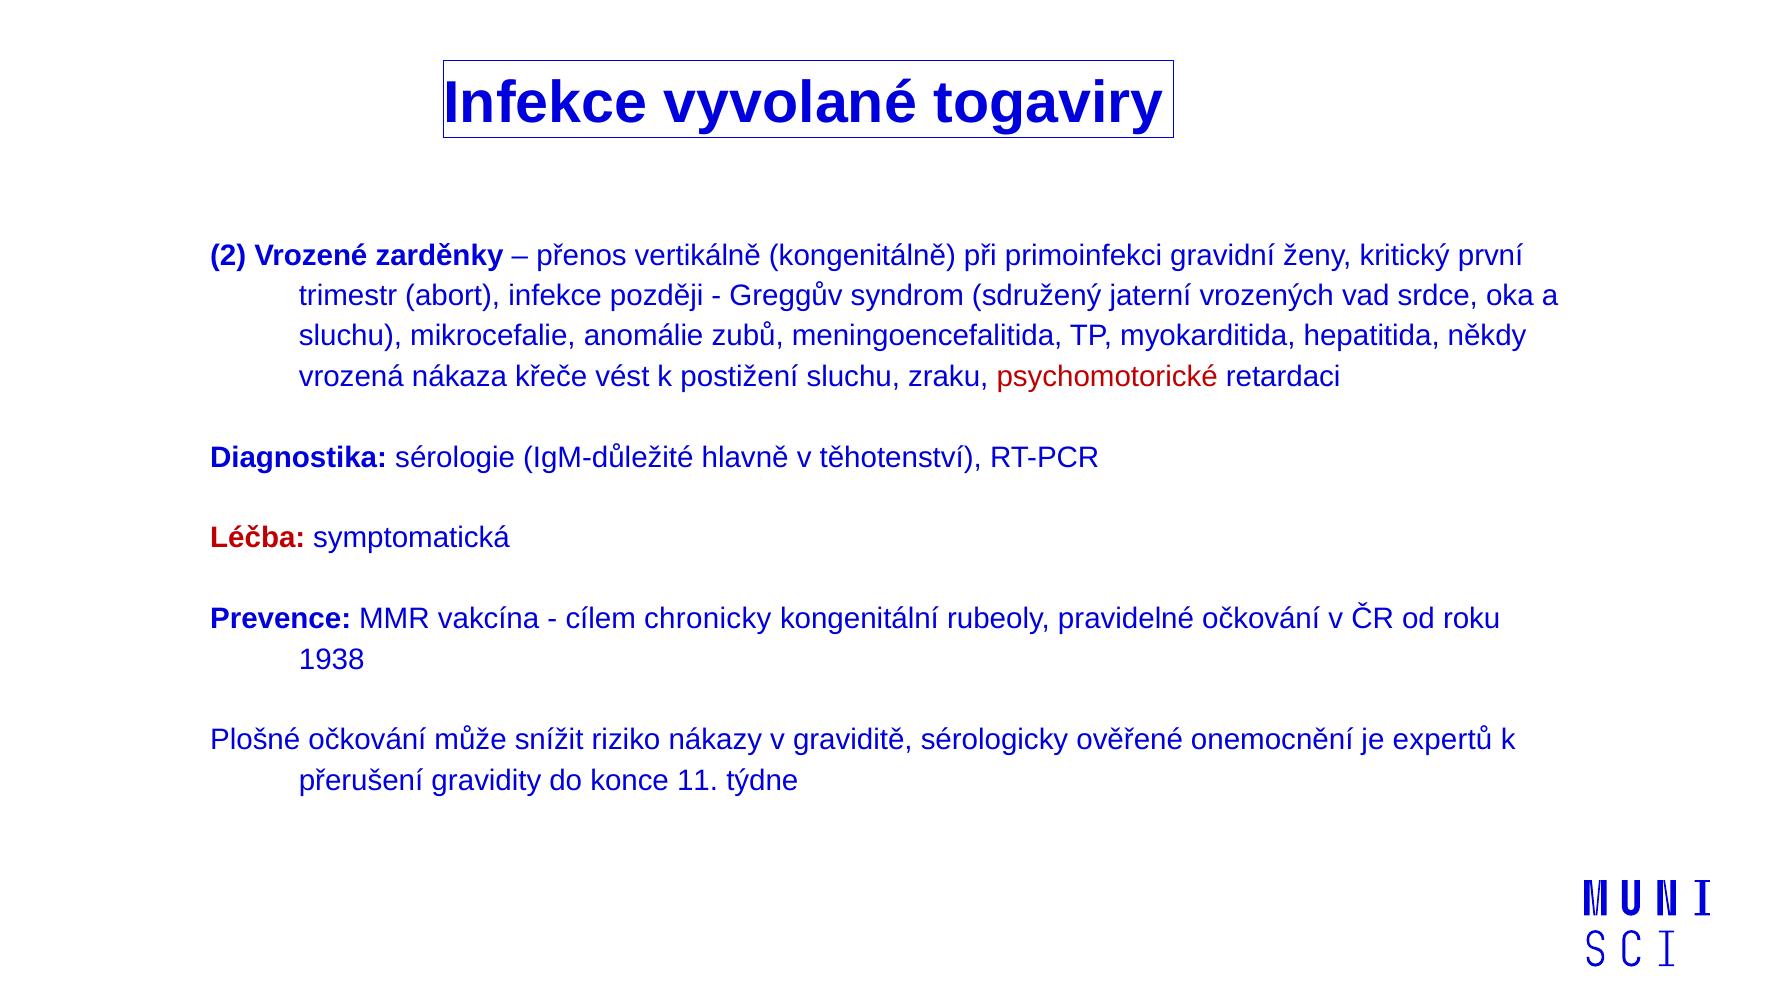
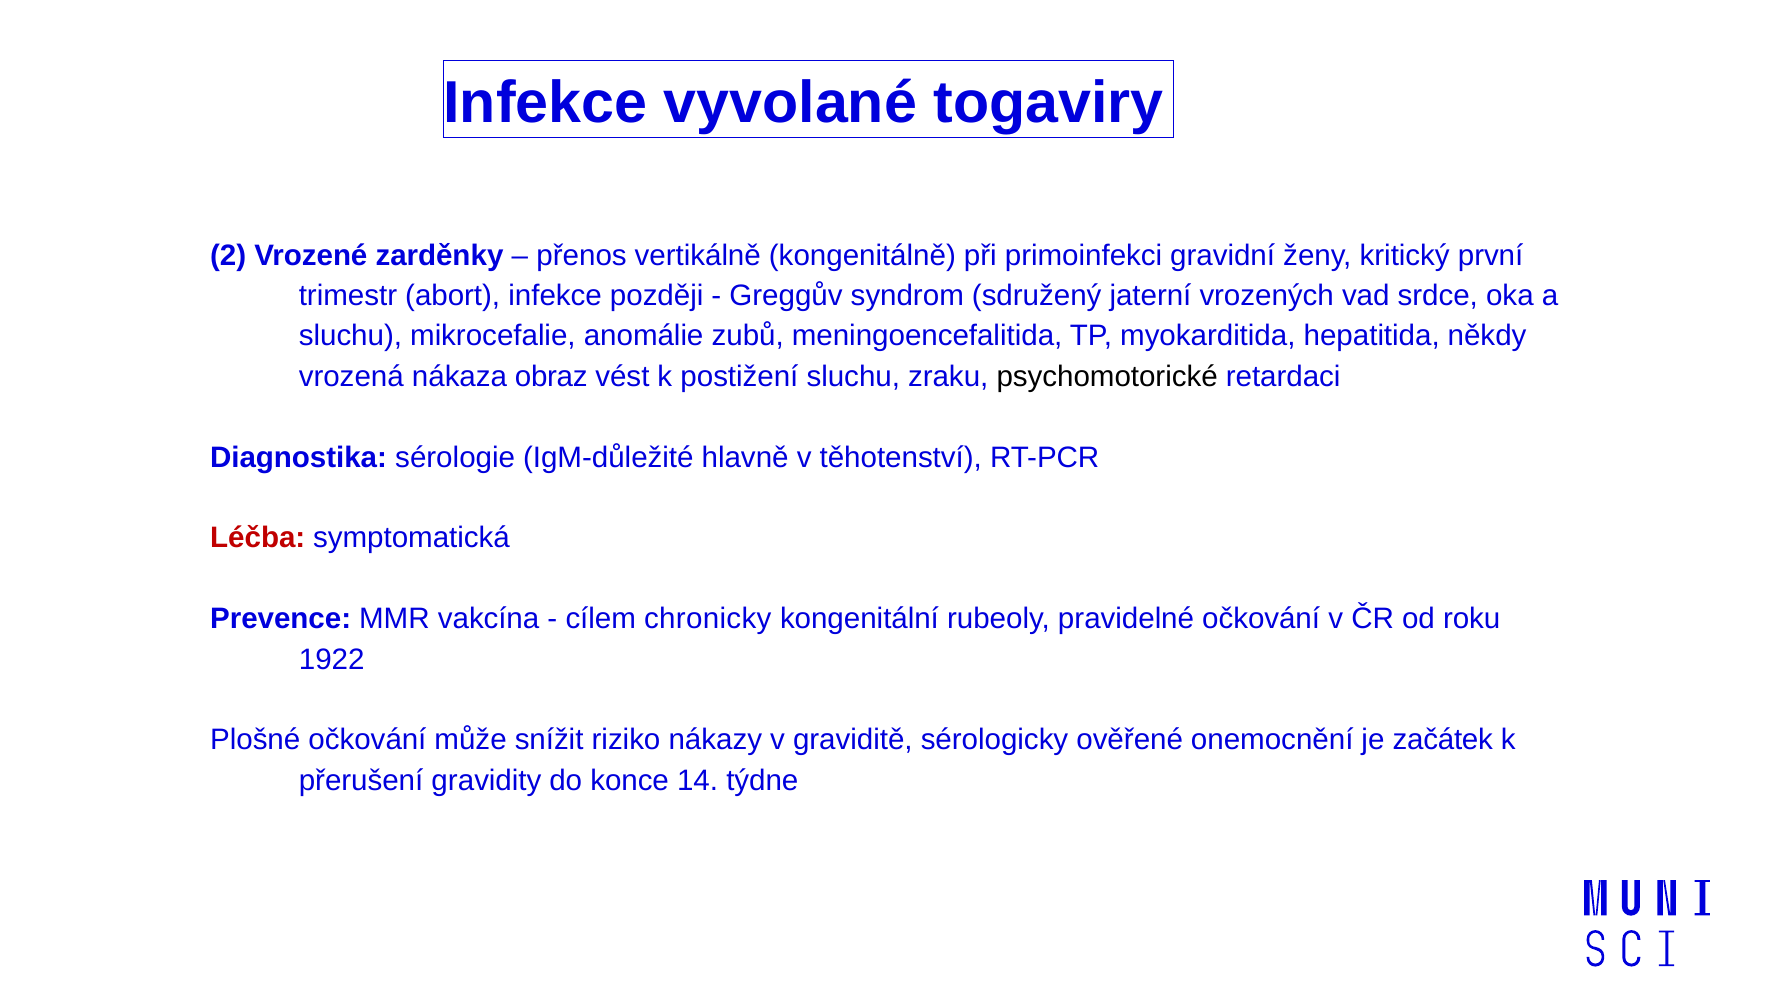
křeče: křeče -> obraz (551, 377)
psychomotorické colour: red -> black (1107, 377)
1938: 1938 -> 1922 (332, 660)
expertů: expertů -> začátek (1443, 740)
11: 11 -> 14 (698, 781)
